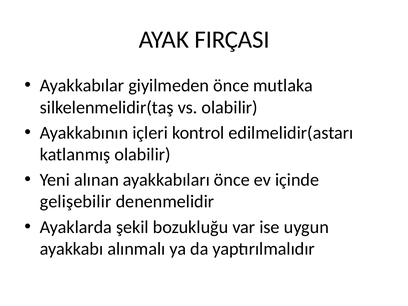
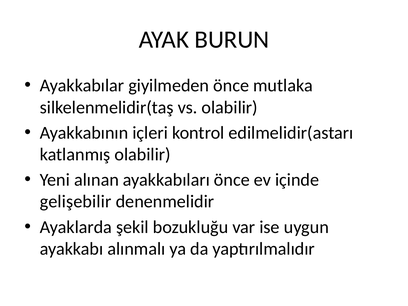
FIRÇASI: FIRÇASI -> BURUN (232, 39)
